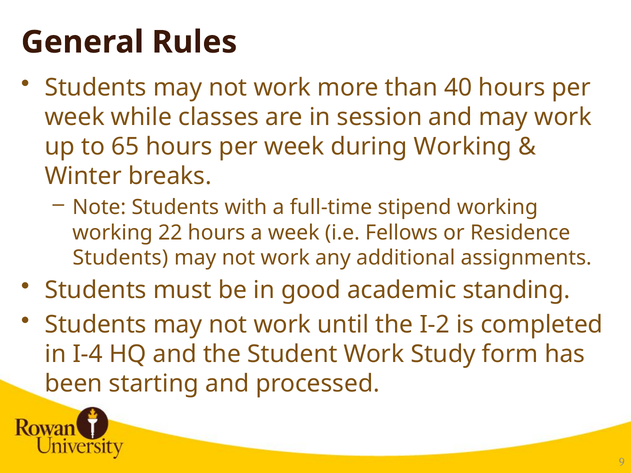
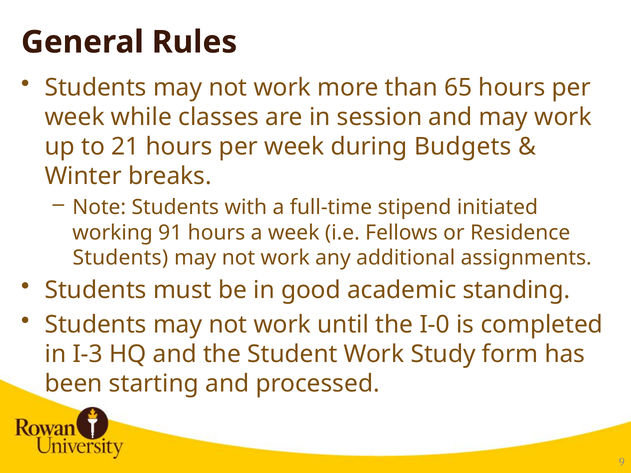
40: 40 -> 65 (458, 88)
65: 65 -> 21 (125, 147)
during Working: Working -> Budgets (463, 147)
stipend working: working -> initiated (497, 208)
22: 22 -> 91 (170, 233)
I-2: I-2 -> I-0 (435, 325)
I-4: I-4 -> I-3 (88, 354)
